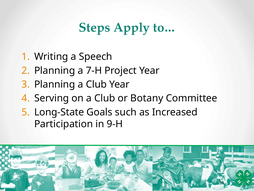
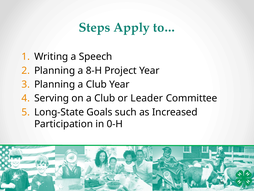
7-H: 7-H -> 8-H (94, 70)
Botany: Botany -> Leader (147, 98)
9-H: 9-H -> 0-H (115, 124)
